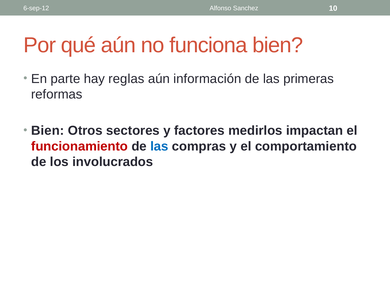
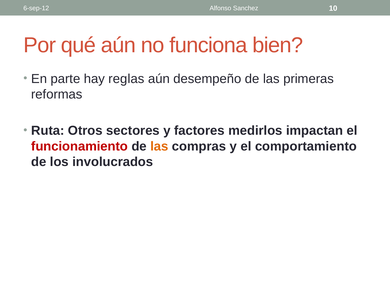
información: información -> desempeño (207, 79)
Bien: Bien -> Ruta (48, 131)
las colour: blue -> orange (159, 147)
